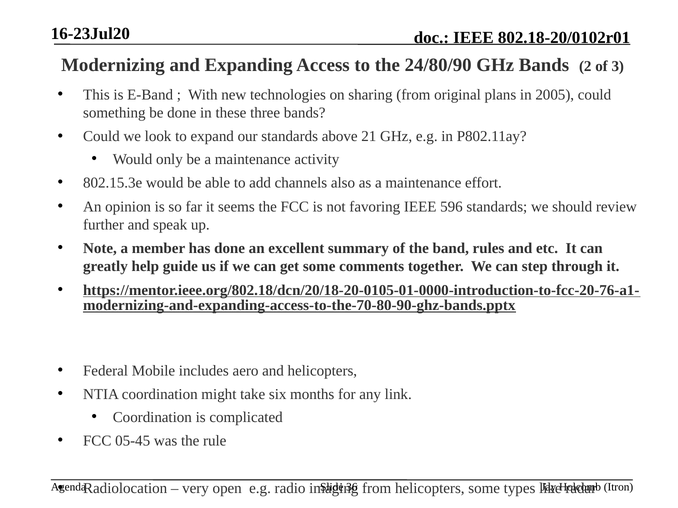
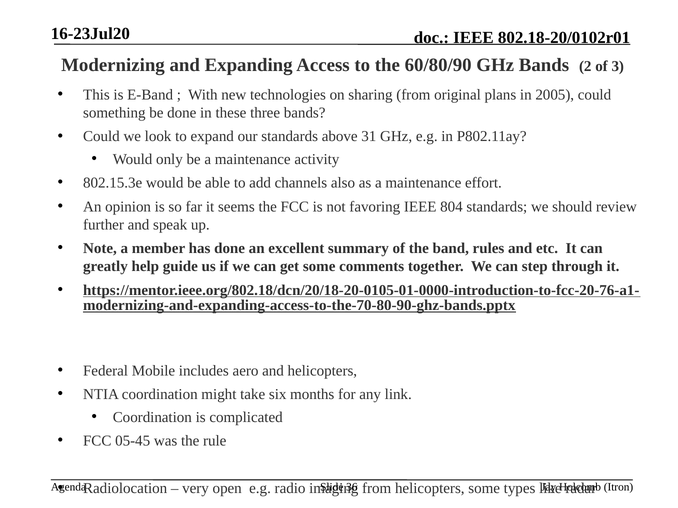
24/80/90: 24/80/90 -> 60/80/90 (438, 65)
21: 21 -> 31 (369, 137)
596: 596 -> 804 (451, 207)
